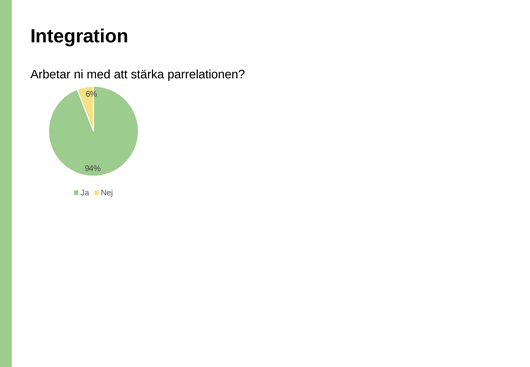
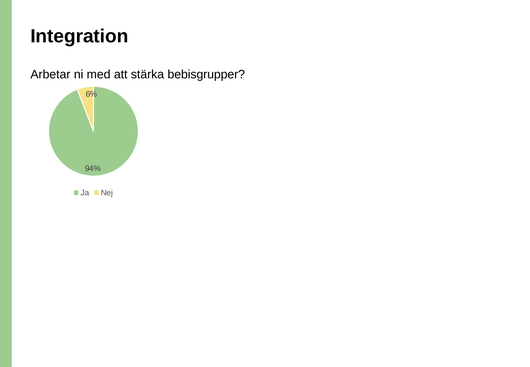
parrelationen: parrelationen -> bebisgrupper (206, 75)
